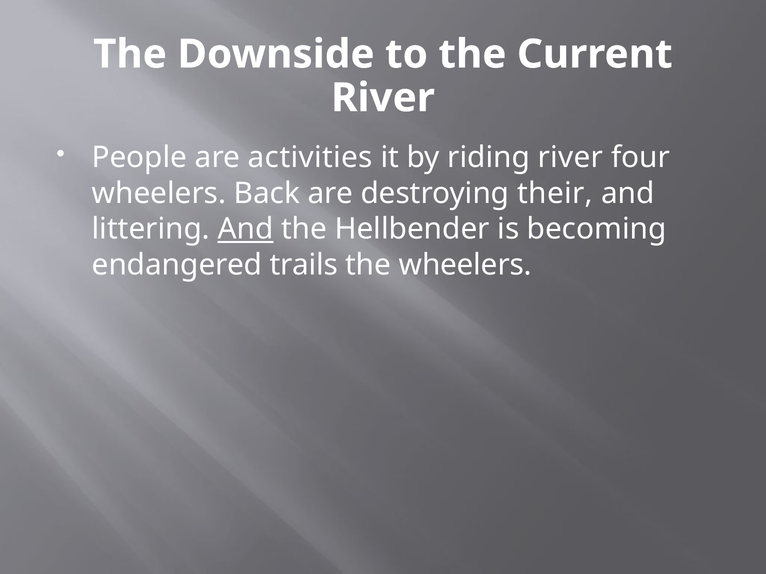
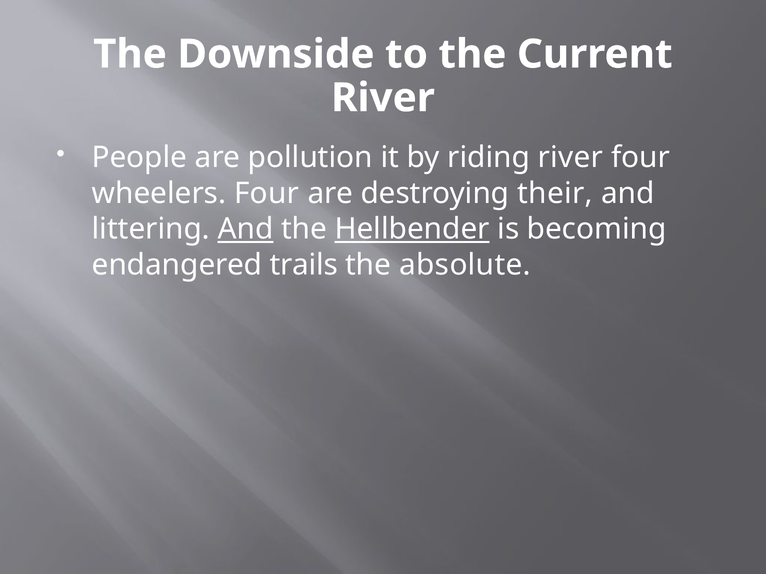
activities: activities -> pollution (310, 158)
wheelers Back: Back -> Four (267, 194)
Hellbender underline: none -> present (412, 229)
the wheelers: wheelers -> absolute (465, 265)
